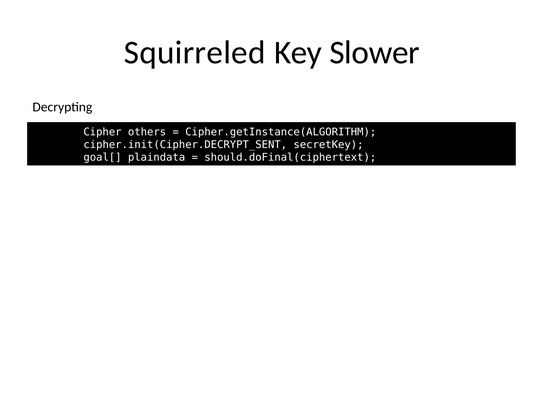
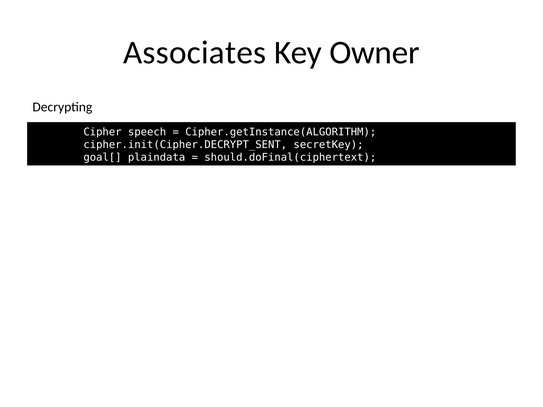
Squirreled: Squirreled -> Associates (195, 53)
Slower: Slower -> Owner (375, 53)
others: others -> speech (147, 132)
